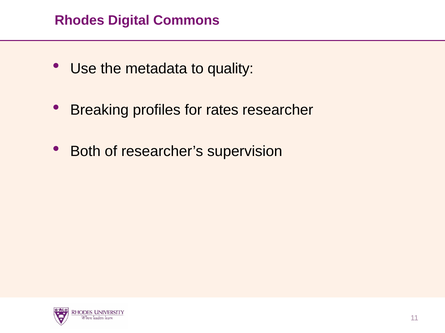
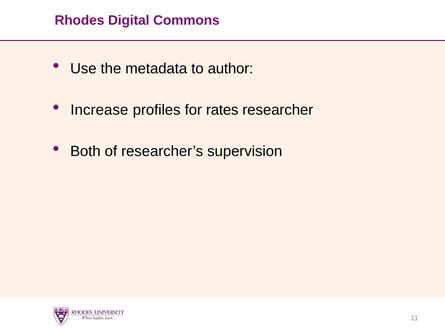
quality: quality -> author (230, 69)
Breaking: Breaking -> Increase (99, 110)
